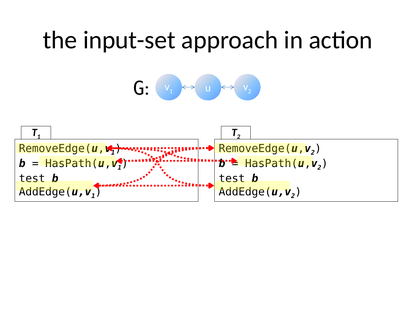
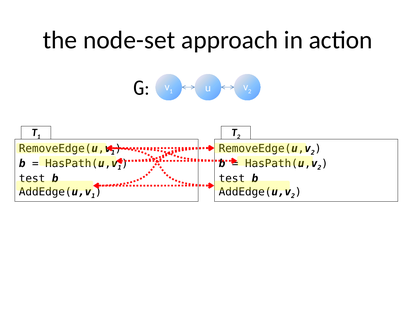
input-set: input-set -> node-set (129, 40)
